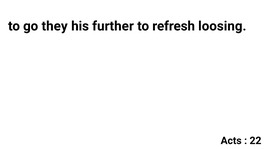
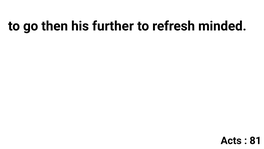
they: they -> then (55, 26)
loosing: loosing -> minded (222, 26)
22: 22 -> 81 (255, 140)
